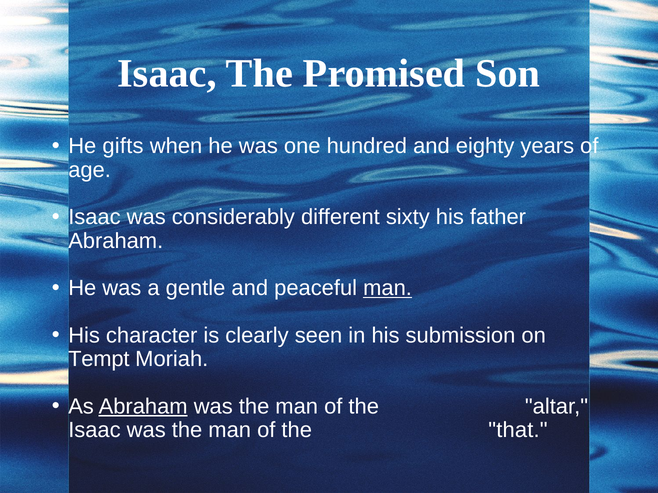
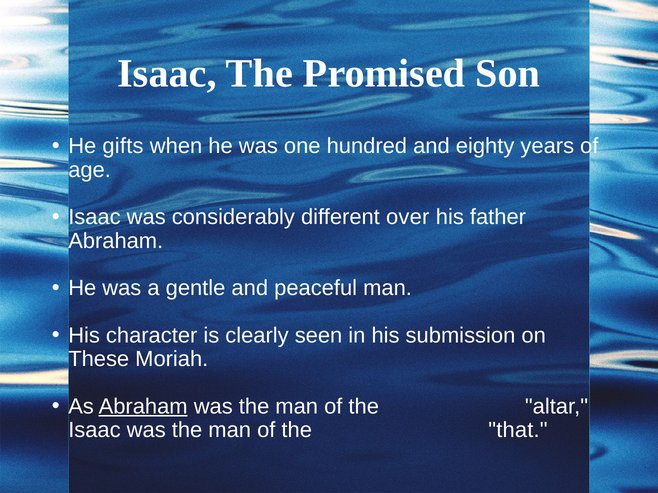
sixty: sixty -> over (408, 217)
man underline: present -> none (388, 288)
Tempt: Tempt -> These (99, 359)
